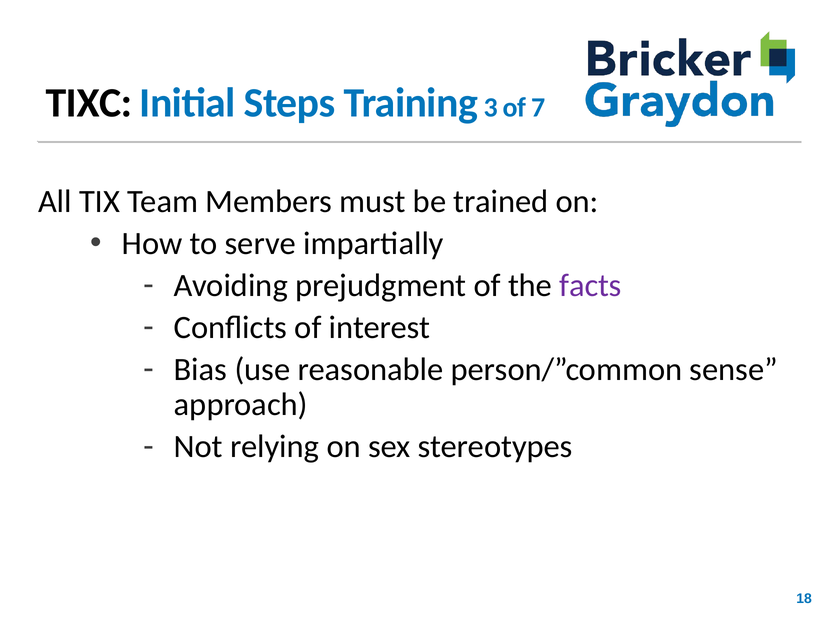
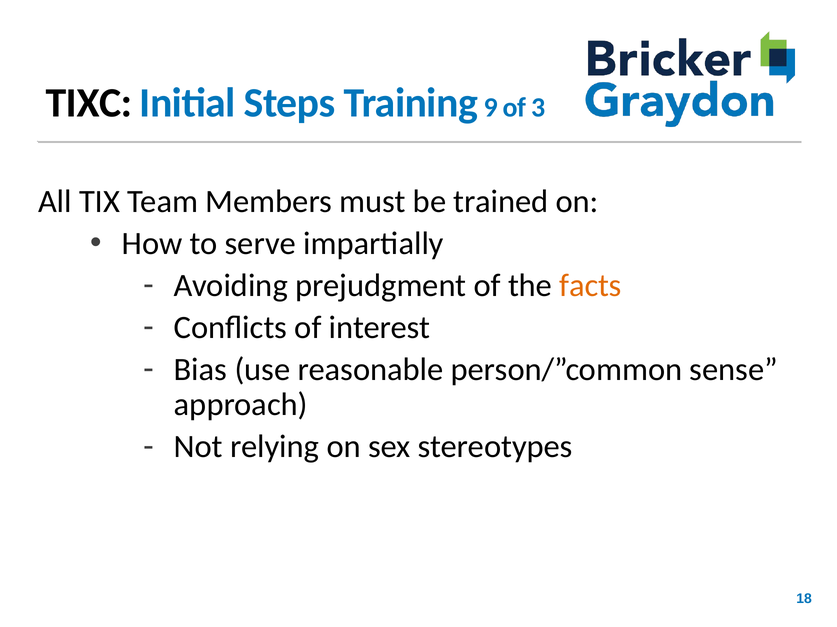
3: 3 -> 9 (491, 108)
7: 7 -> 3 (538, 108)
facts colour: purple -> orange (591, 286)
